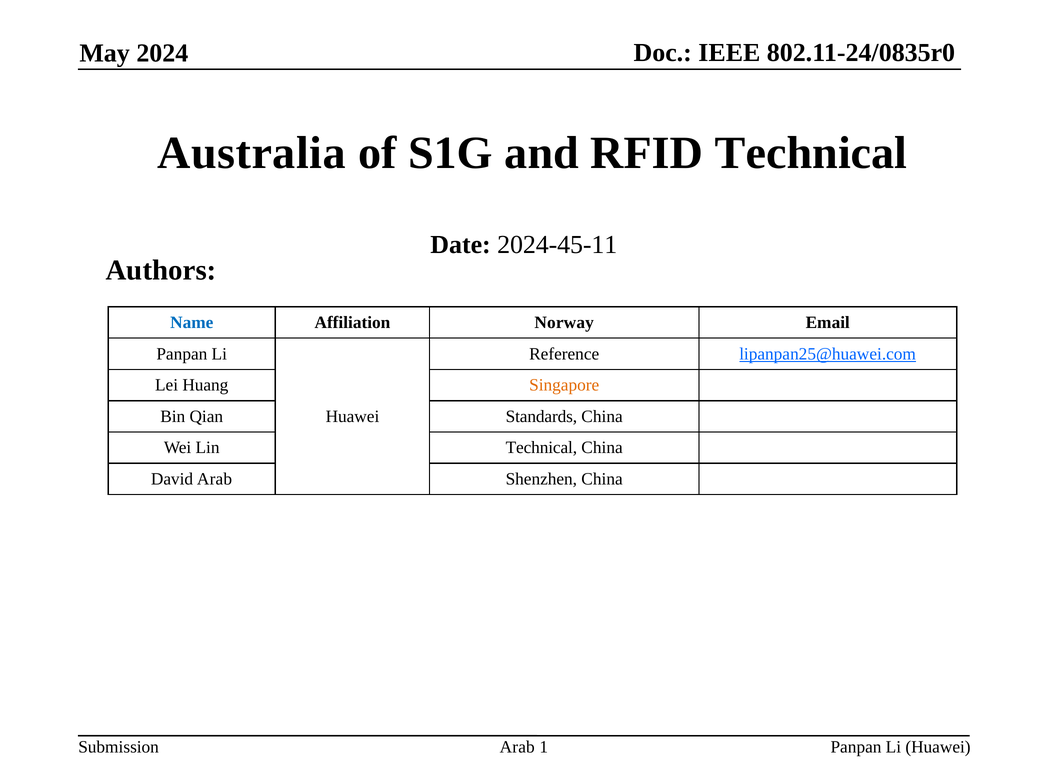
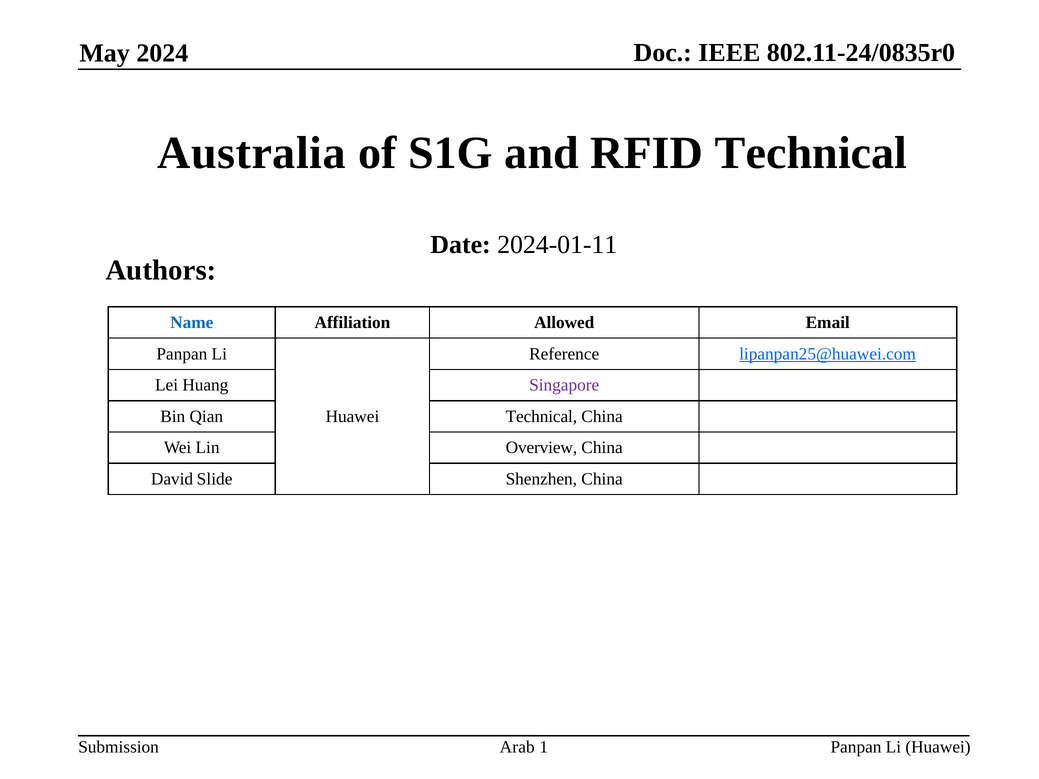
2024-45-11: 2024-45-11 -> 2024-01-11 (557, 245)
Norway: Norway -> Allowed (564, 323)
Singapore colour: orange -> purple (564, 385)
Qian Standards: Standards -> Technical (541, 417)
Lin Technical: Technical -> Overview (541, 448)
David Arab: Arab -> Slide (215, 479)
